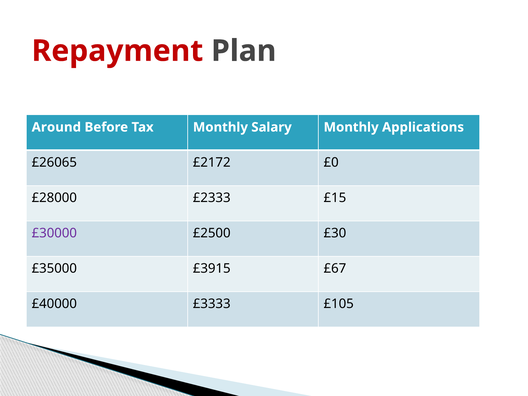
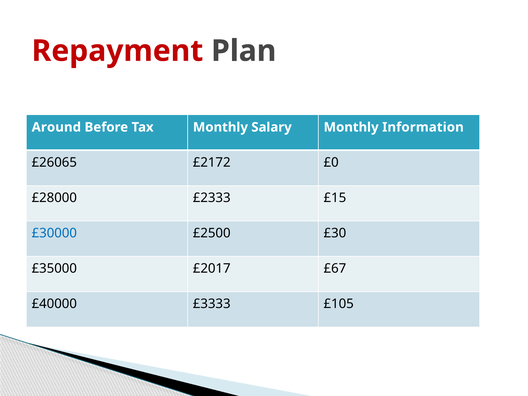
Applications: Applications -> Information (423, 127)
£30000 colour: purple -> blue (54, 233)
£3915: £3915 -> £2017 (212, 269)
